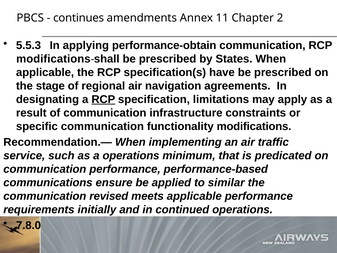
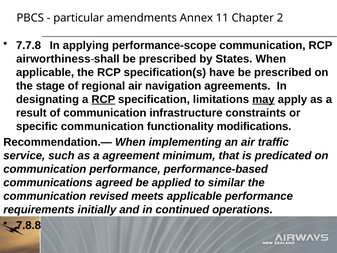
continues: continues -> particular (79, 18)
5.5.3: 5.5.3 -> 7.7.8 (28, 45)
performance-obtain: performance-obtain -> performance-scope (164, 45)
modifications: modifications -> airworthiness (53, 59)
may underline: none -> present (263, 99)
a operations: operations -> agreement (131, 155)
ensure: ensure -> agreed (114, 182)
7.8.0: 7.8.0 -> 7.8.8 (28, 225)
